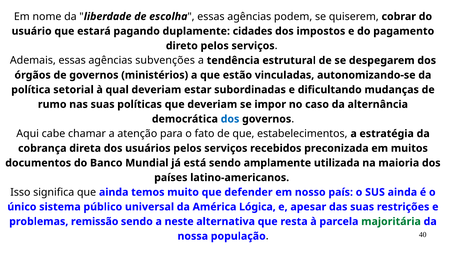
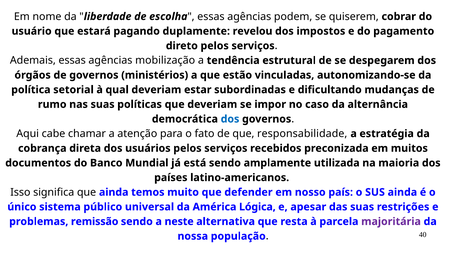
cidades: cidades -> revelou (253, 31)
subvenções: subvenções -> mobilização (165, 60)
estabelecimentos: estabelecimentos -> responsabilidade (302, 133)
majoritária colour: green -> purple (391, 221)
